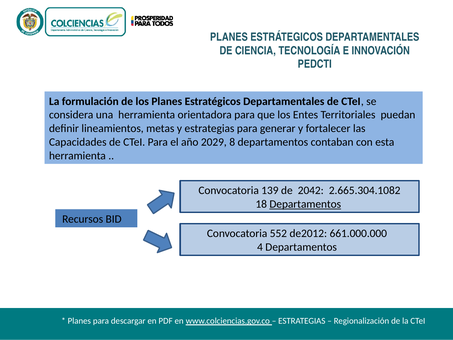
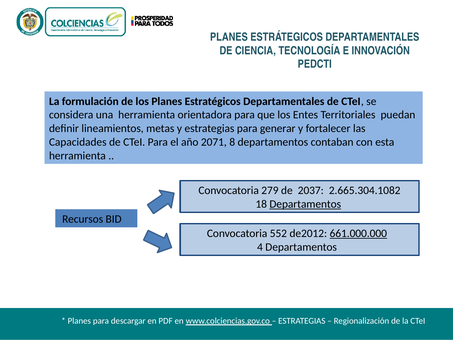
2029: 2029 -> 2071 (214, 142)
139: 139 -> 279 (270, 190)
2042: 2042 -> 2037 (311, 190)
661.000.000 underline: none -> present (358, 233)
